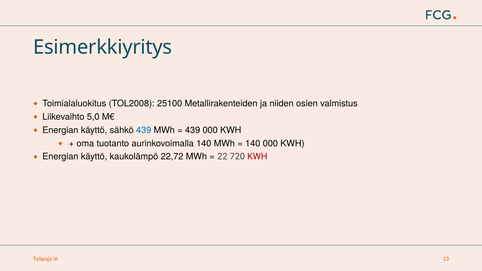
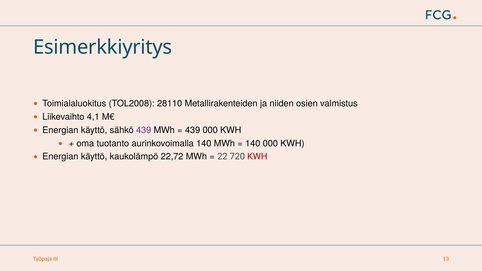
25100: 25100 -> 28110 (170, 103)
5,0: 5,0 -> 4,1 (93, 117)
439 colour: blue -> purple (144, 130)
